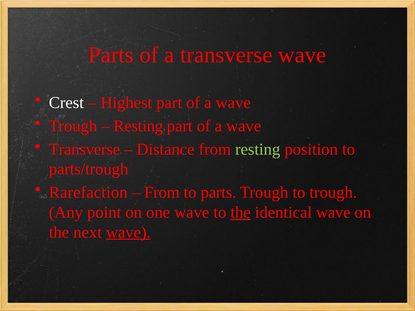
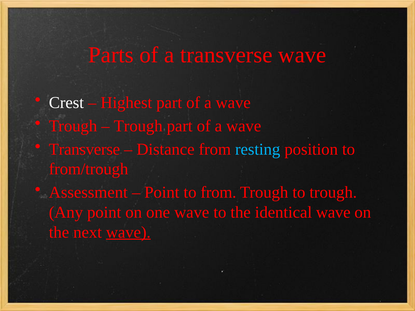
Resting: Resting -> Trough (138, 126)
resting colour: light green -> light blue (258, 149)
parts/trough: parts/trough -> from/trough (89, 169)
Rarefaction: Rarefaction -> Assessment (88, 193)
From: From -> Point (162, 193)
to parts: parts -> from (218, 193)
the underline: present -> none (241, 212)
